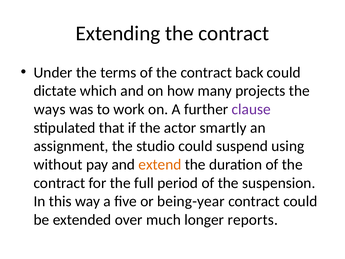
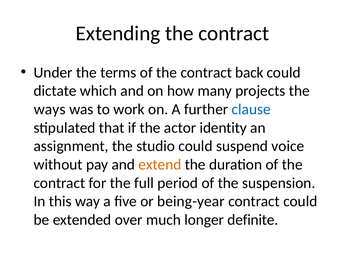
clause colour: purple -> blue (251, 109)
smartly: smartly -> identity (223, 128)
using: using -> voice (288, 146)
reports: reports -> definite (253, 220)
